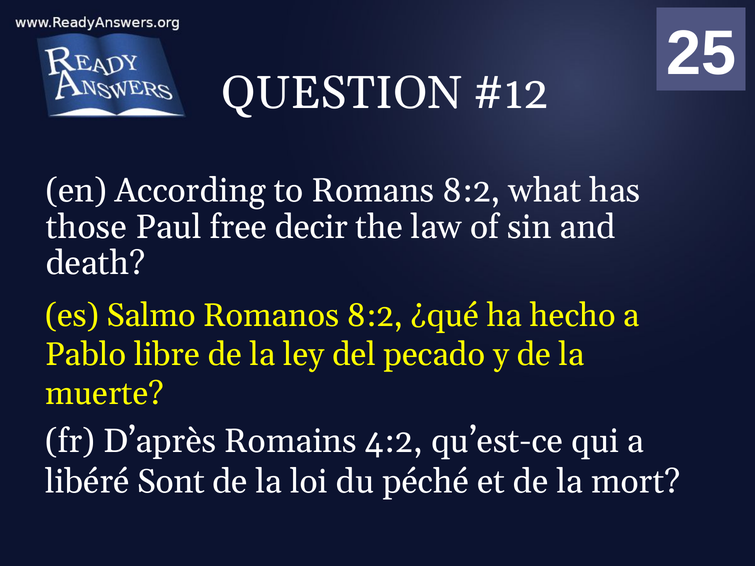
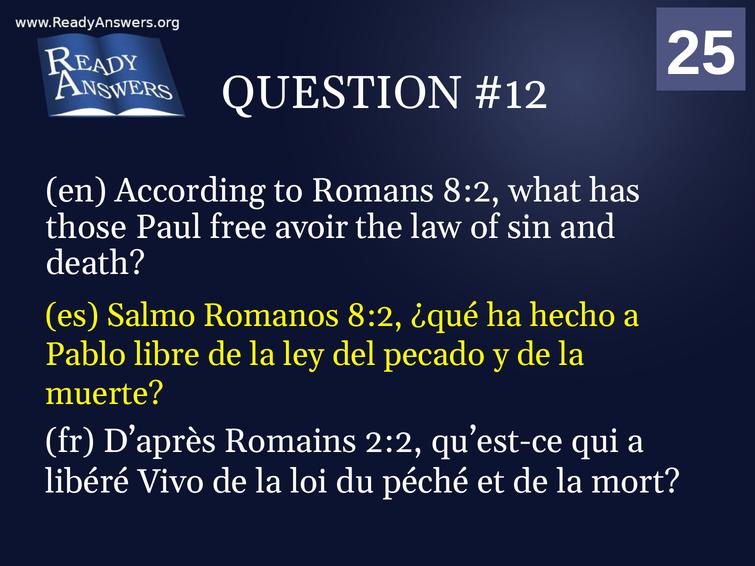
decir: decir -> avoir (311, 227)
4:2: 4:2 -> 2:2 (394, 441)
Sont: Sont -> Vivo (171, 482)
